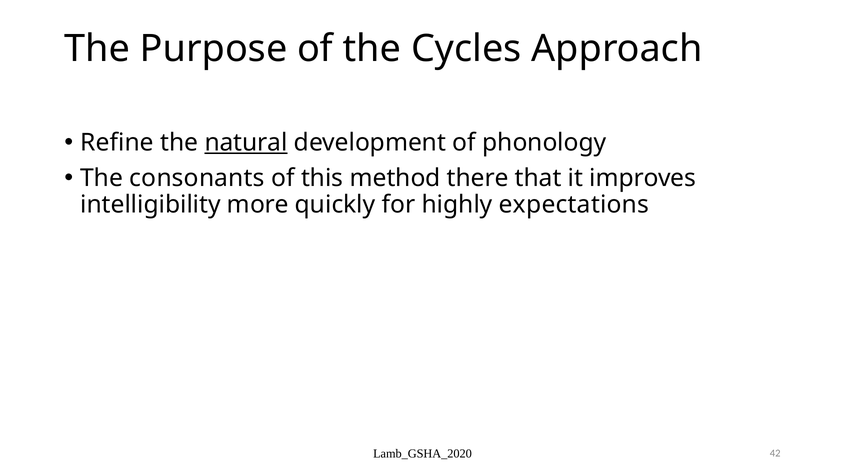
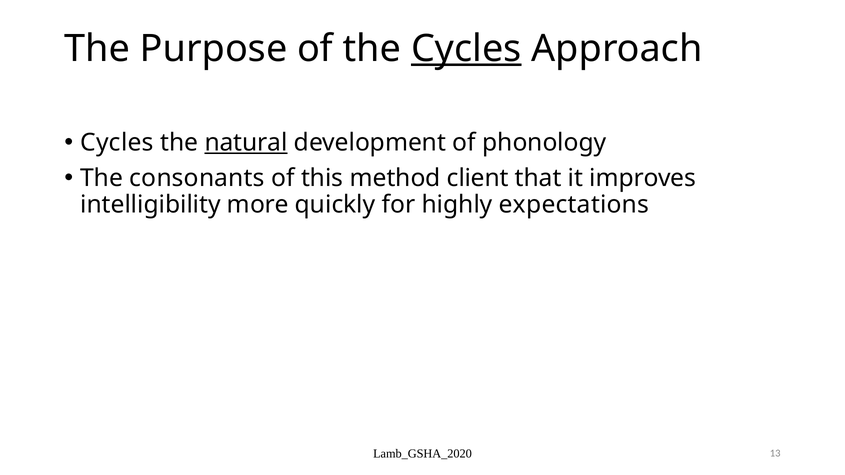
Cycles underline: none -> present (466, 49)
Reﬁne: Reﬁne -> Cycles (117, 143)
there: there -> client (478, 178)
42: 42 -> 13 (775, 454)
